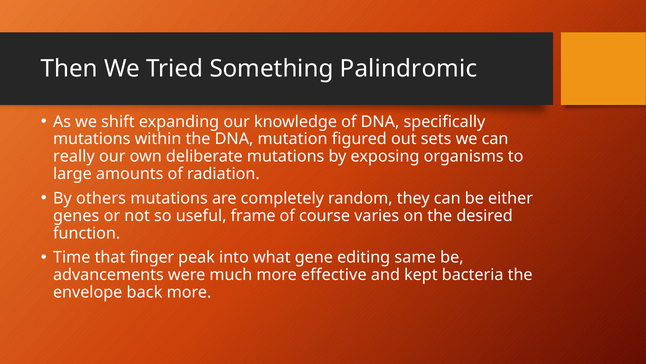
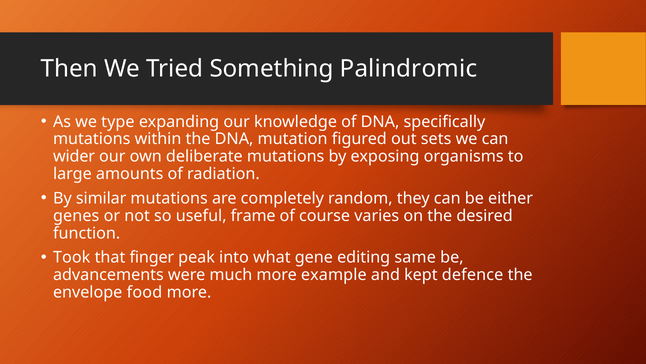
shift: shift -> type (118, 121)
really: really -> wider (74, 156)
others: others -> similar (101, 198)
Time: Time -> Took (72, 257)
effective: effective -> example (334, 274)
bacteria: bacteria -> defence (473, 274)
back: back -> food (144, 292)
